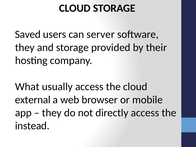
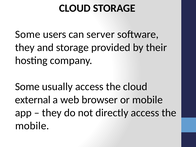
Saved: Saved -> Some (28, 34)
What: What -> Some (27, 87)
instead: instead -> mobile (32, 126)
